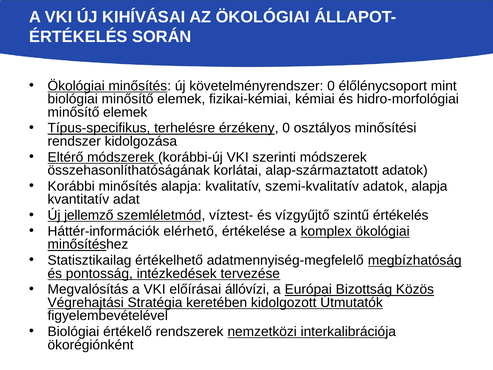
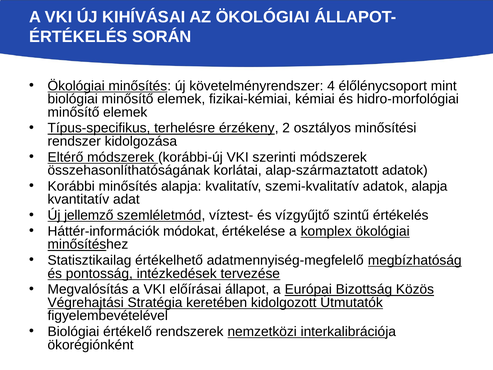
követelményrendszer 0: 0 -> 4 (331, 86)
érzékeny 0: 0 -> 2 (286, 128)
elérhető: elérhető -> módokat (191, 231)
állóvízi: állóvízi -> állapot (247, 289)
